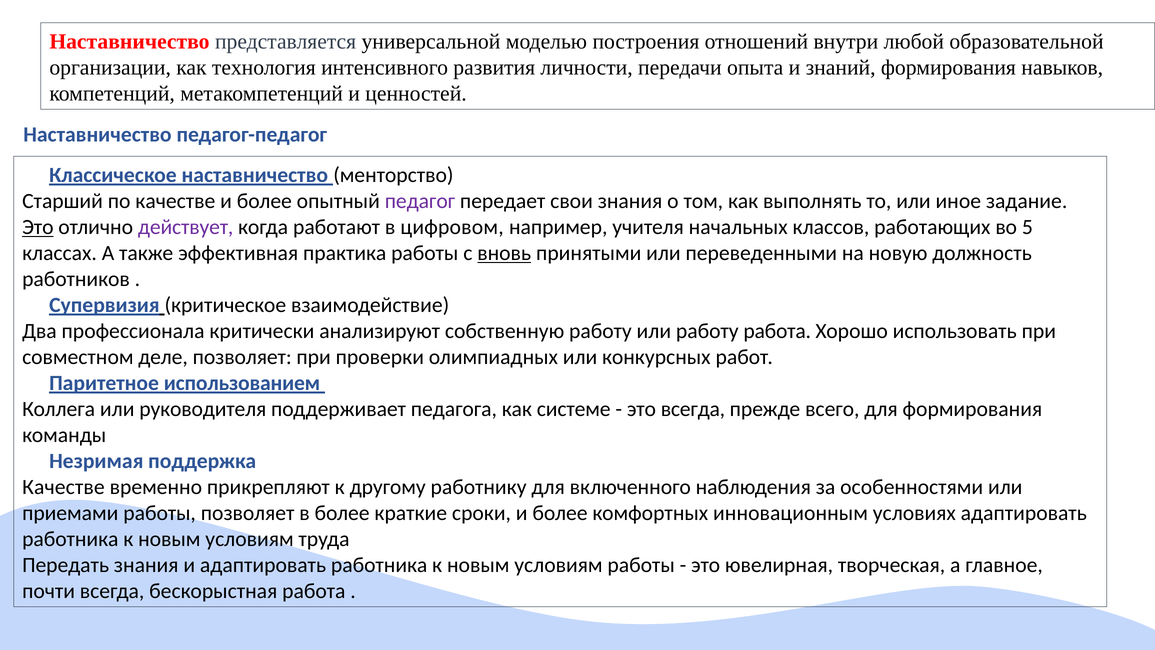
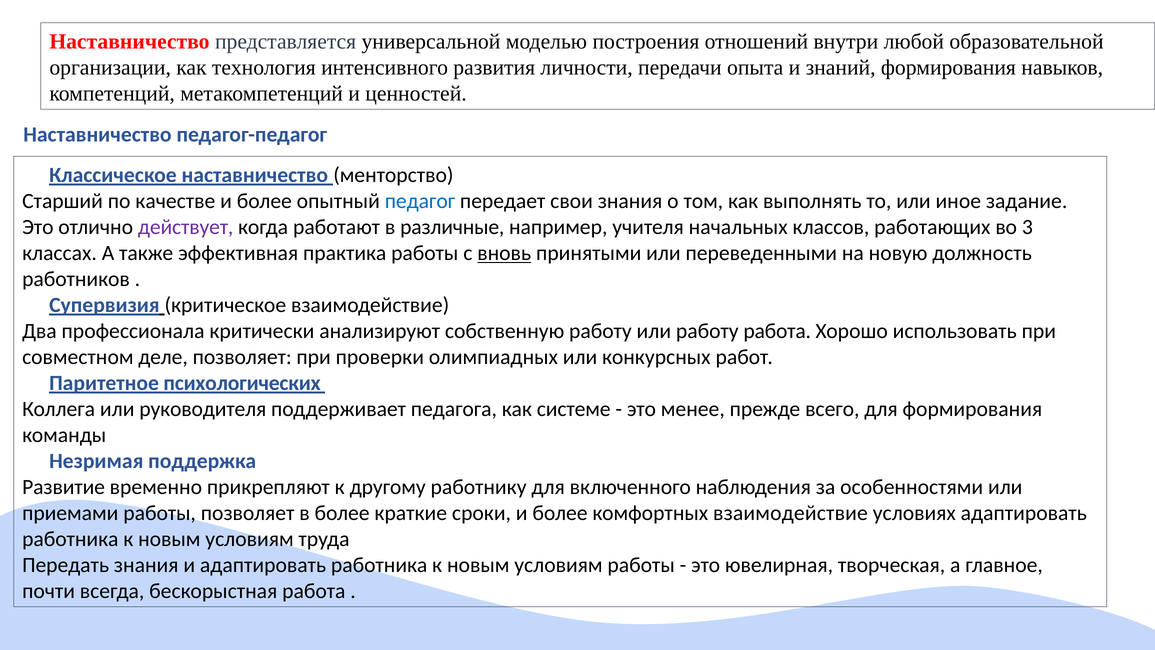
педагог colour: purple -> blue (420, 201)
Это underline: present -> none (38, 227)
цифровом: цифровом -> различные (452, 227)
5: 5 -> 3 (1027, 227)
использованием: использованием -> психологических (242, 383)
это всегда: всегда -> менее (693, 409)
Качестве: Качестве -> Развитие (64, 487)
комфортных инновационным: инновационным -> взаимодействие (790, 513)
